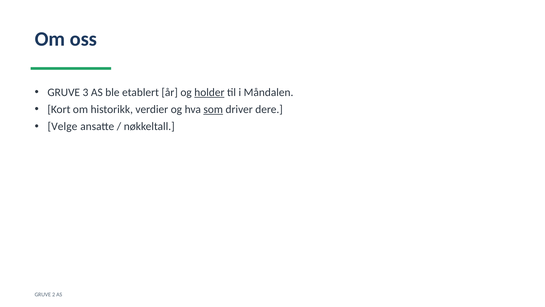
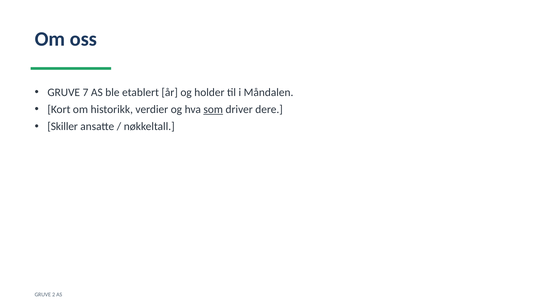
3: 3 -> 7 (86, 92)
holder underline: present -> none (209, 92)
Velge: Velge -> Skiller (63, 126)
